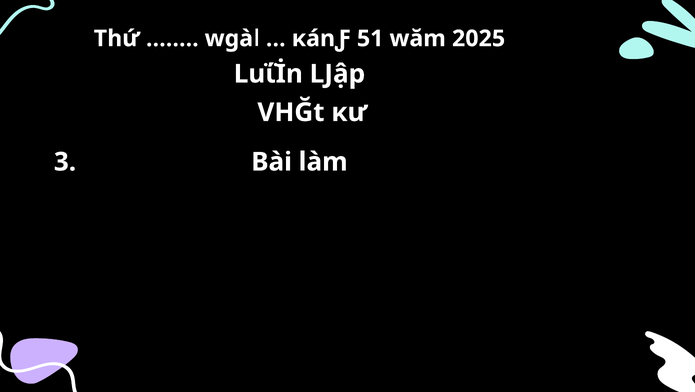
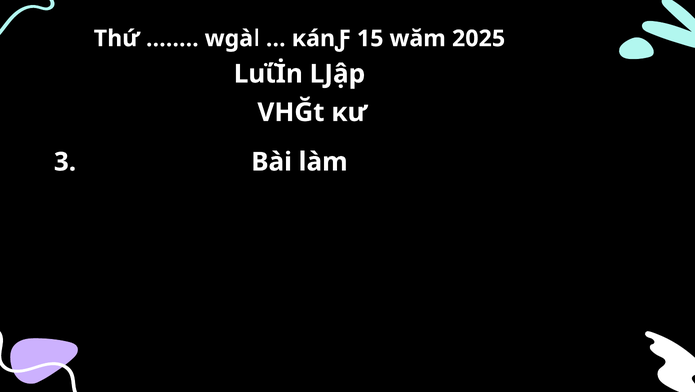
51: 51 -> 15 (370, 39)
